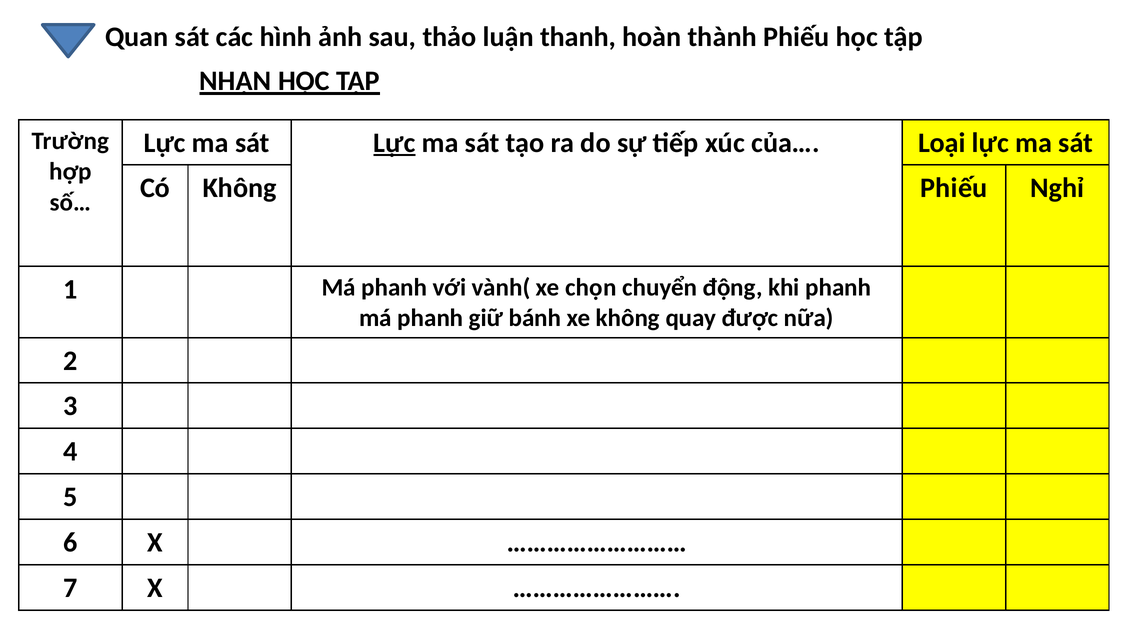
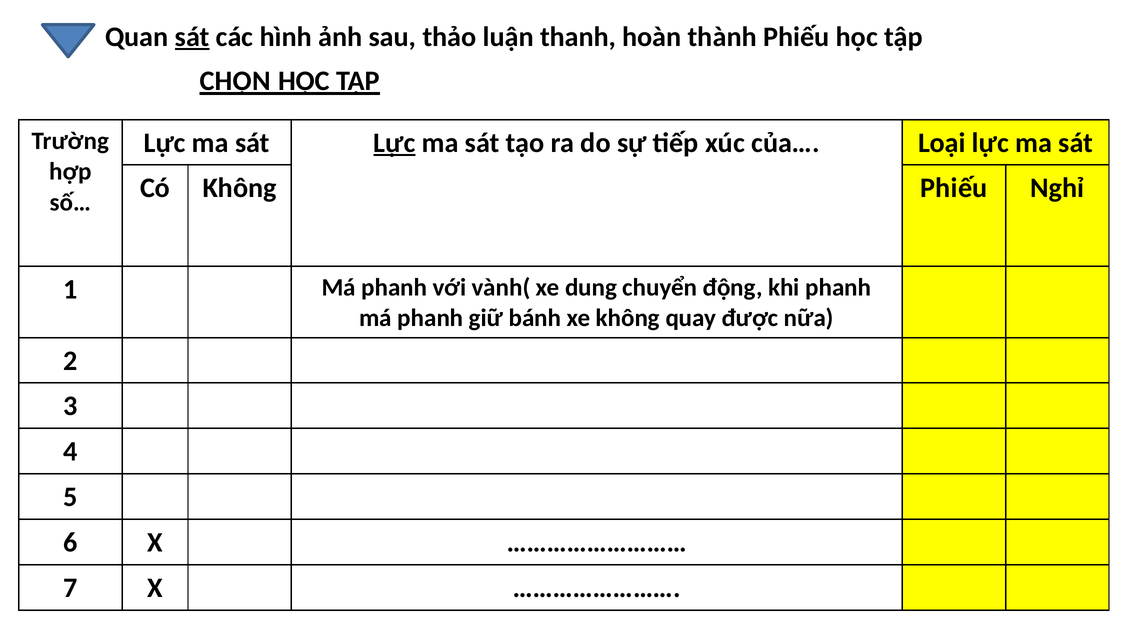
sát underline: none -> present (192, 37)
NHẬN: NHẬN -> CHỌN (235, 81)
chọn: chọn -> dung (591, 288)
